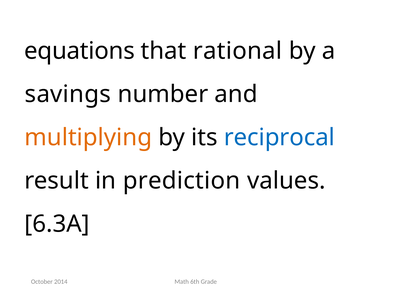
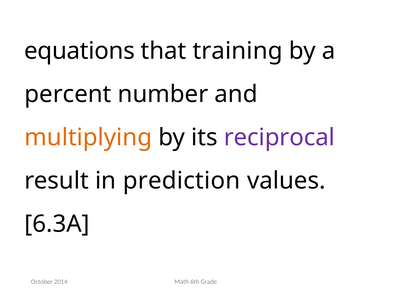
rational: rational -> training (238, 51)
savings: savings -> percent (68, 94)
reciprocal colour: blue -> purple (279, 138)
